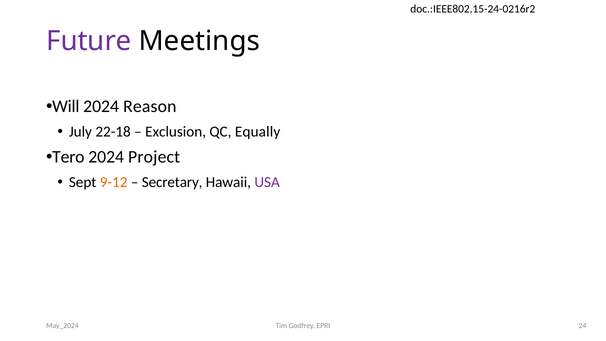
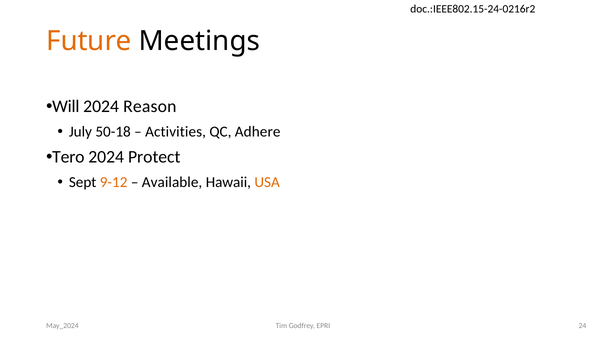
Future colour: purple -> orange (89, 41)
22-18: 22-18 -> 50-18 (113, 132)
Exclusion: Exclusion -> Activities (176, 132)
Equally: Equally -> Adhere (258, 132)
Project: Project -> Protect (154, 157)
Secretary: Secretary -> Available (172, 182)
USA colour: purple -> orange (267, 182)
